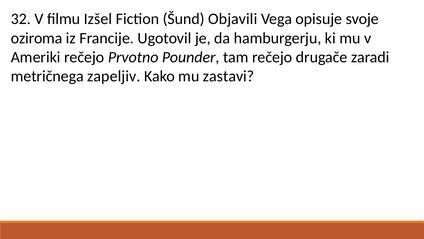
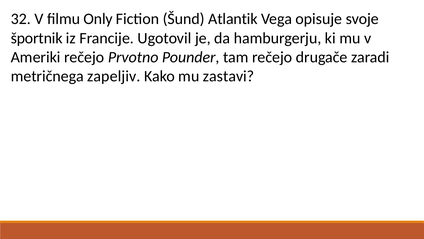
Izšel: Izšel -> Only (98, 19)
Objavili: Objavili -> Atlantik (233, 19)
oziroma: oziroma -> športnik (37, 38)
